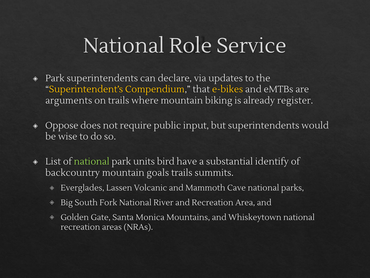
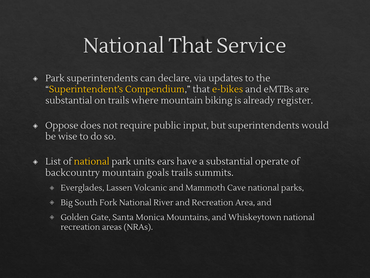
National Role: Role -> That (191, 46)
arguments: arguments -> substantial (69, 100)
national colour: light green -> yellow (92, 161)
bird: bird -> ears (166, 161)
identify: identify -> operate (272, 161)
